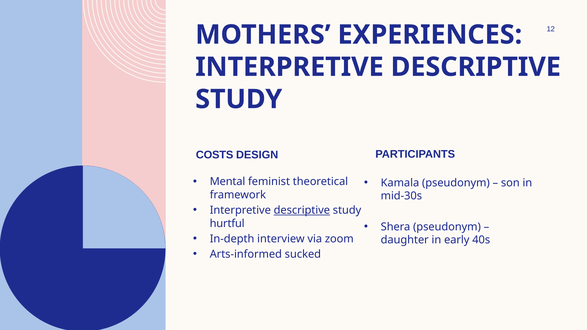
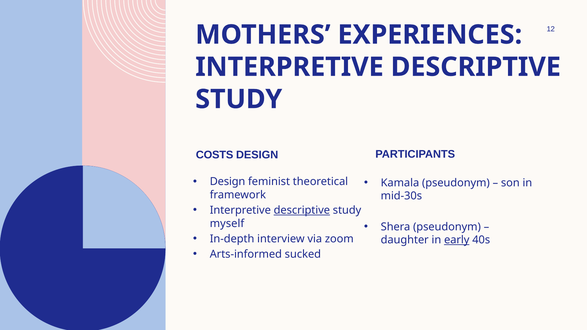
Mental: Mental -> Design (228, 182)
hurtful: hurtful -> myself (227, 224)
early underline: none -> present (457, 240)
